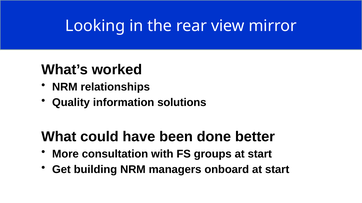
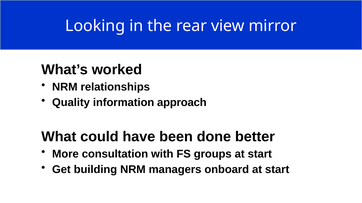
solutions: solutions -> approach (182, 103)
